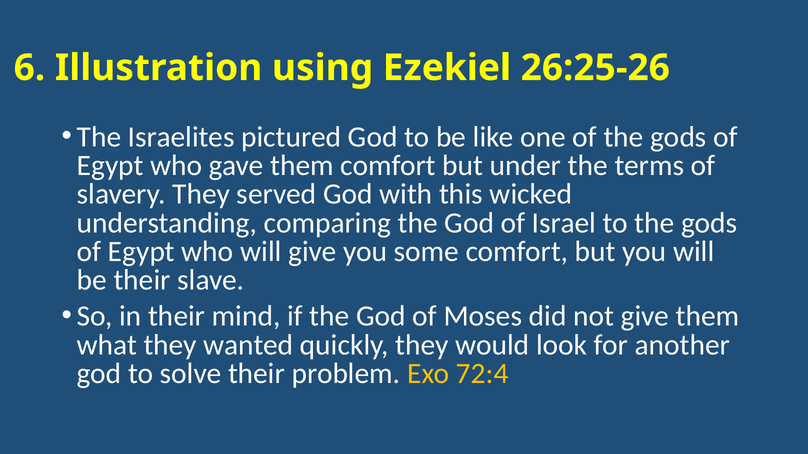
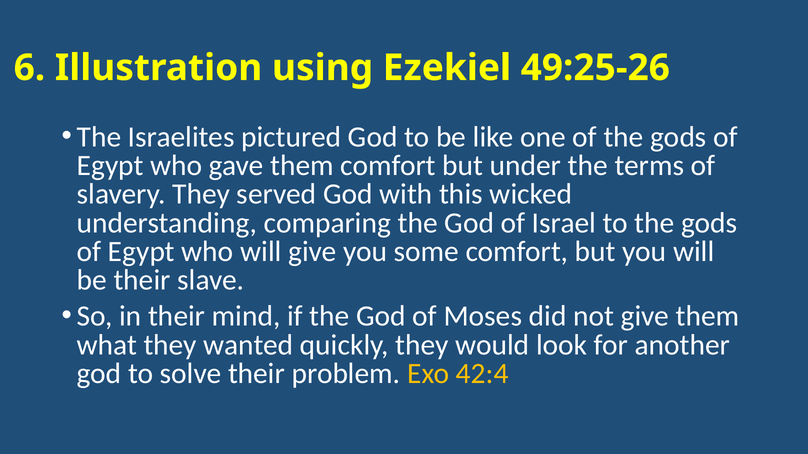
26:25-26: 26:25-26 -> 49:25-26 (595, 68)
72:4: 72:4 -> 42:4 (482, 374)
